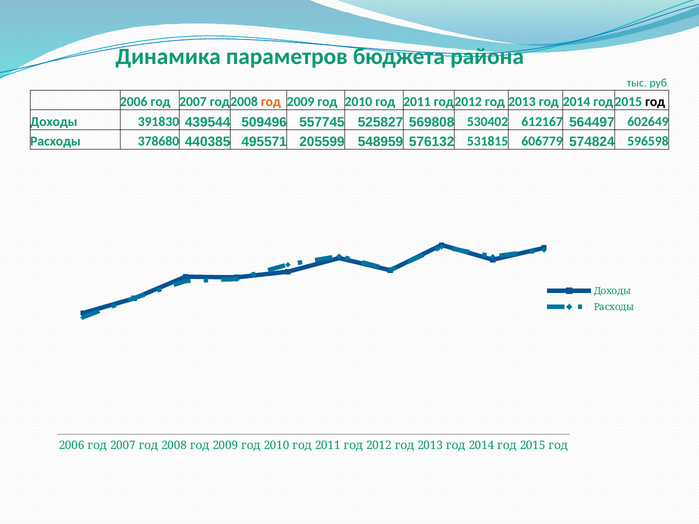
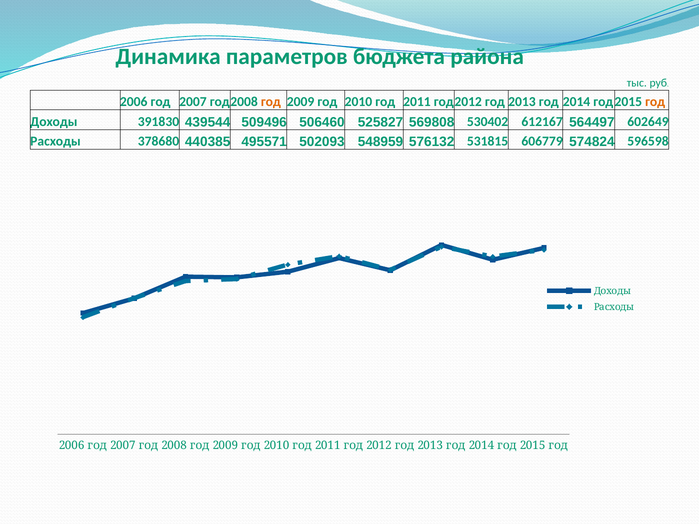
год colour: black -> orange (655, 102)
557745: 557745 -> 506460 (322, 122)
205599: 205599 -> 502093 (322, 142)
